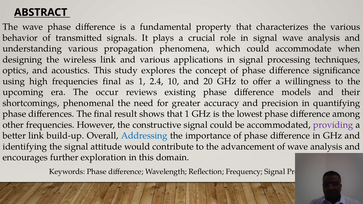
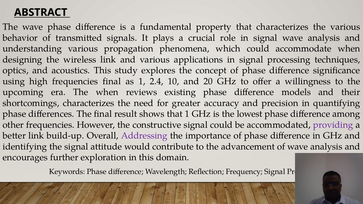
The occur: occur -> when (107, 92)
shortcomings phenomenal: phenomenal -> characterizes (89, 103)
Addressing colour: blue -> purple (144, 136)
